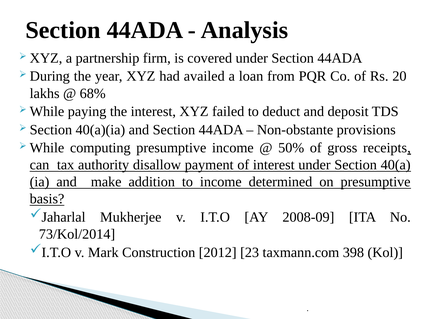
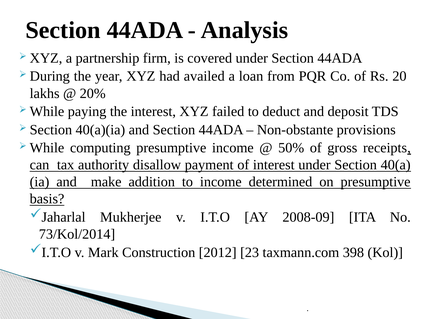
68%: 68% -> 20% (93, 93)
